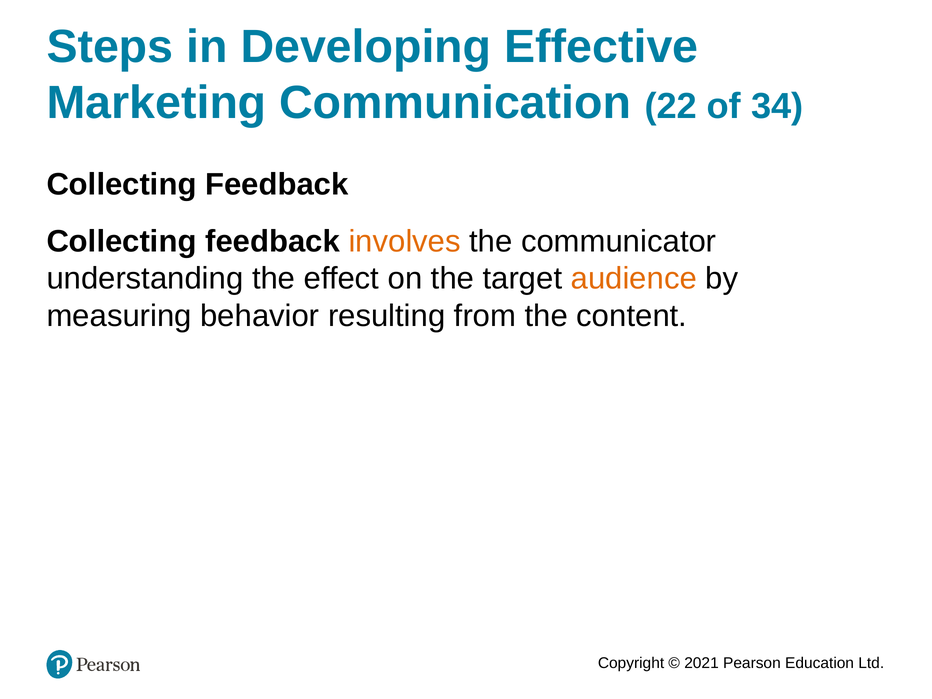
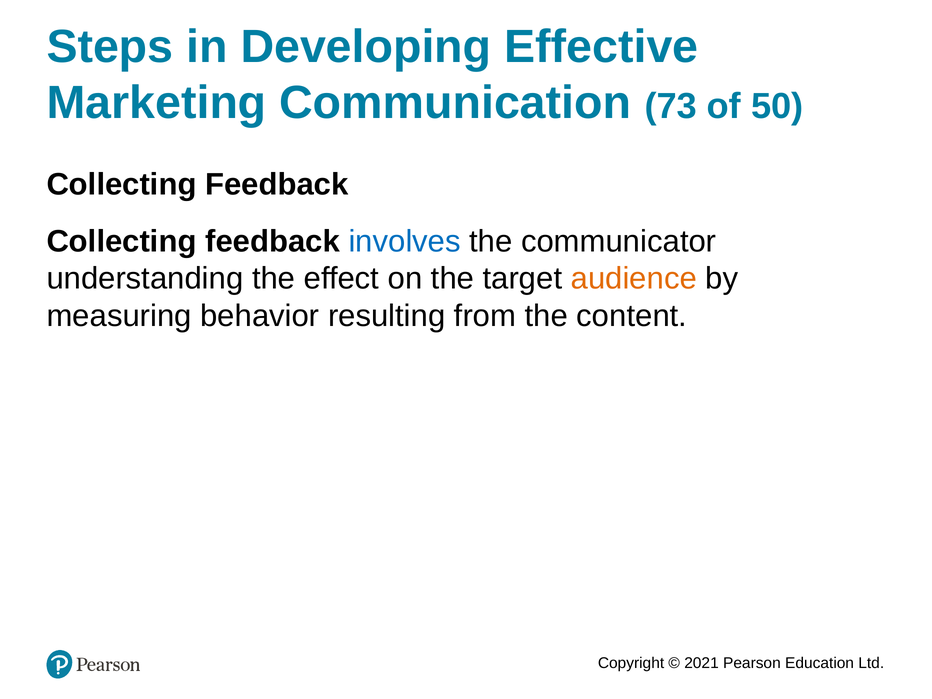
22: 22 -> 73 (671, 106)
34: 34 -> 50 (777, 106)
involves colour: orange -> blue (405, 241)
